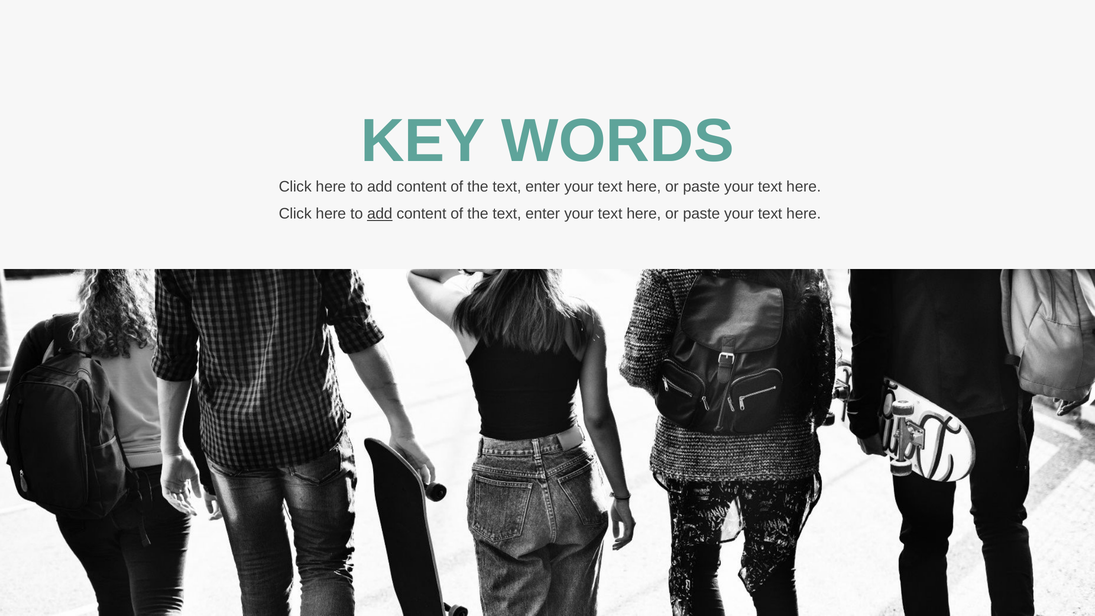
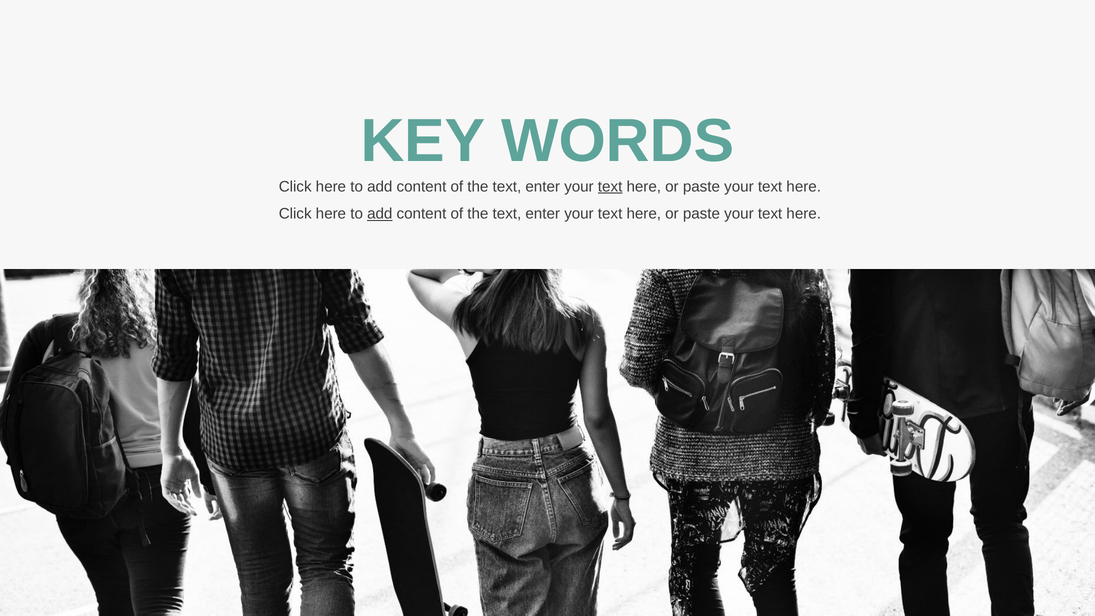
text underline: none -> present (610, 186)
